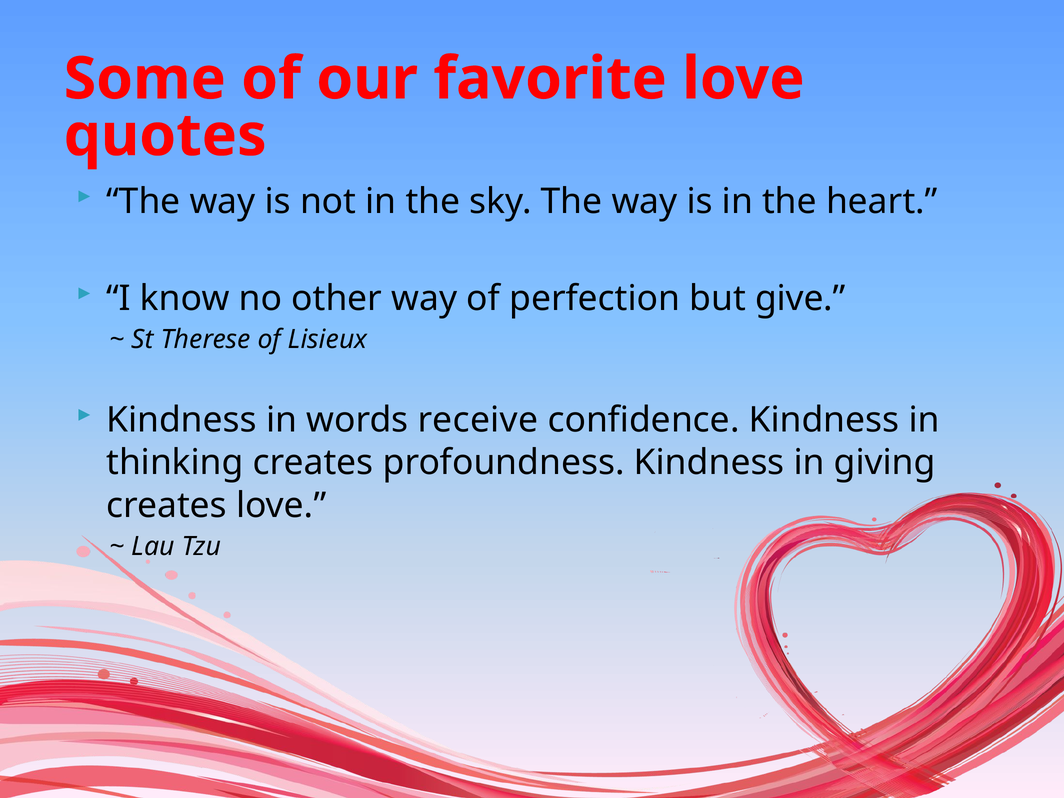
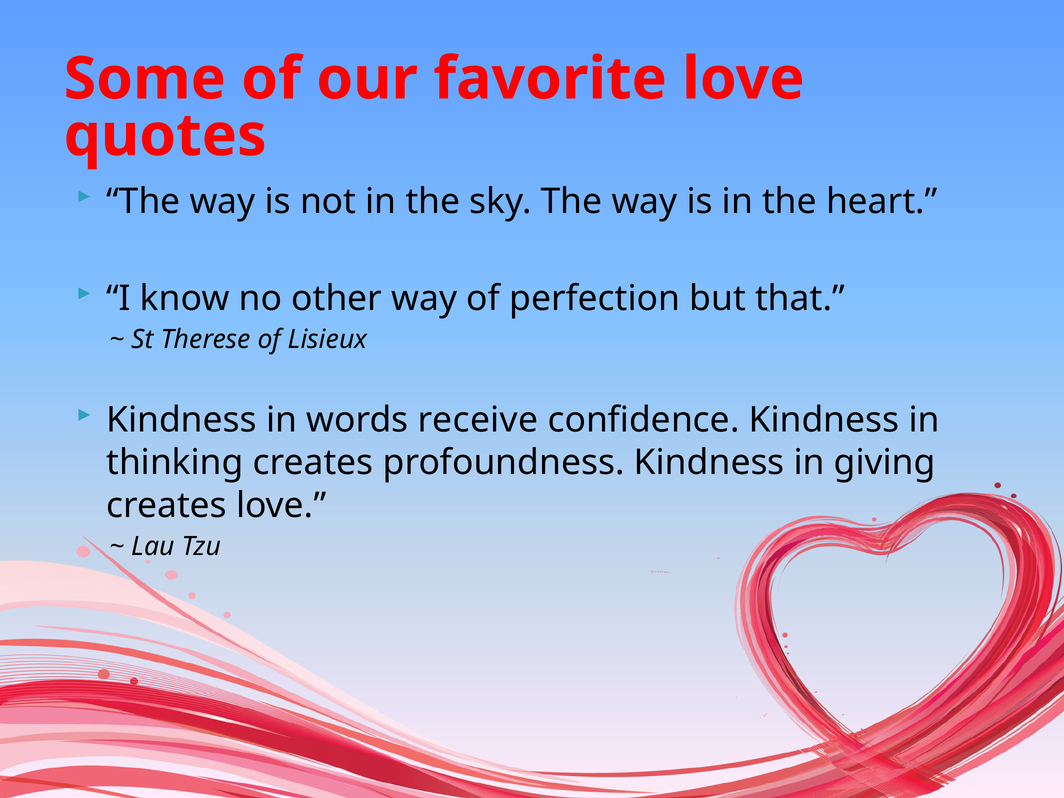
give: give -> that (800, 298)
